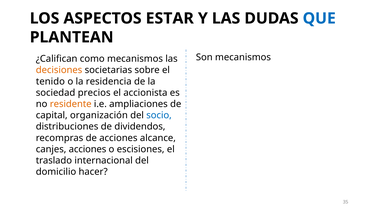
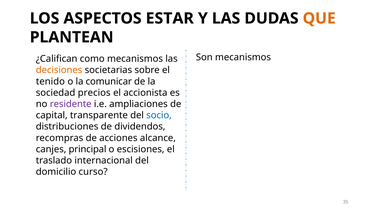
QUE colour: blue -> orange (319, 18)
residencia: residencia -> comunicar (109, 82)
residente colour: orange -> purple (71, 104)
organización: organización -> transparente (99, 116)
canjes acciones: acciones -> principal (88, 150)
hacer: hacer -> curso (93, 172)
